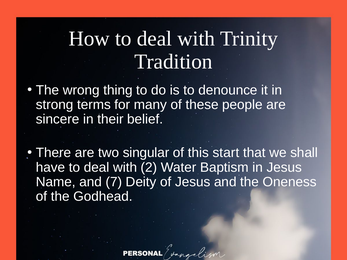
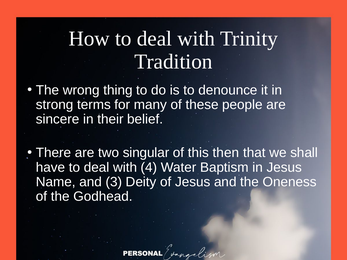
start: start -> then (226, 153)
2: 2 -> 4 (149, 167)
7: 7 -> 3 (114, 182)
